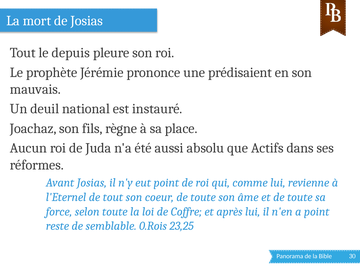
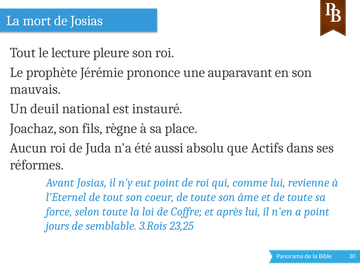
depuis: depuis -> lecture (71, 53)
prédisaient: prédisaient -> auparavant (240, 72)
reste: reste -> jours (58, 226)
0.Rois: 0.Rois -> 3.Rois (153, 226)
